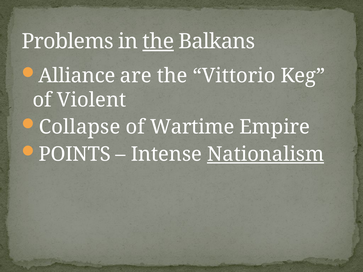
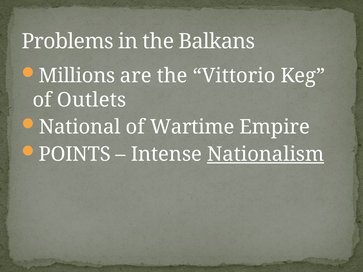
the underline: present -> none (158, 41)
Alliance: Alliance -> Millions (77, 76)
Violent: Violent -> Outlets (92, 100)
Collapse: Collapse -> National (80, 127)
